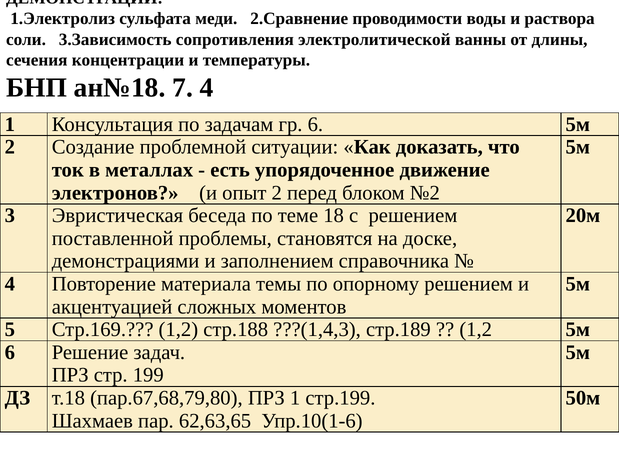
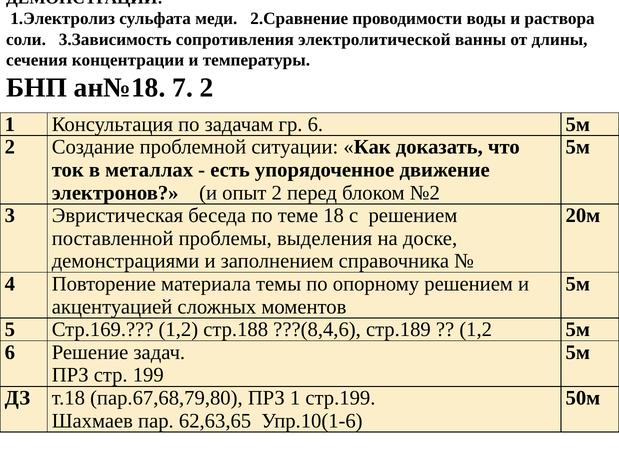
7 4: 4 -> 2 (207, 88)
становятся: становятся -> выделения (325, 238)
???(1,4,3: ???(1,4,3 -> ???(8,4,6 (317, 330)
